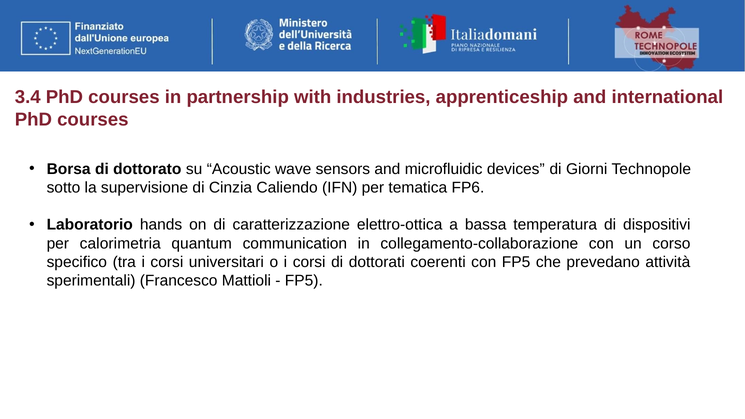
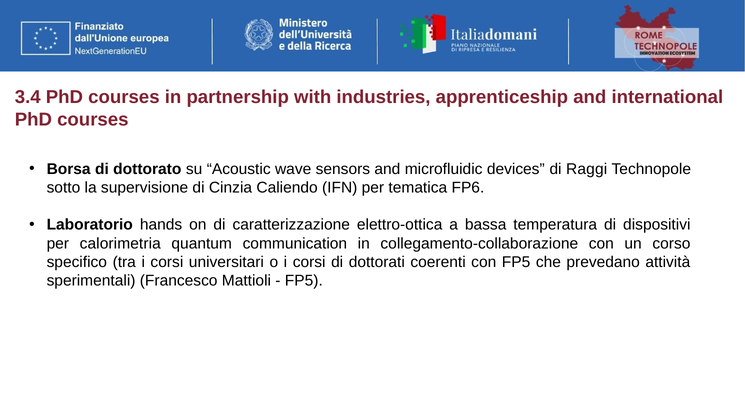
Giorni: Giorni -> Raggi (587, 169)
